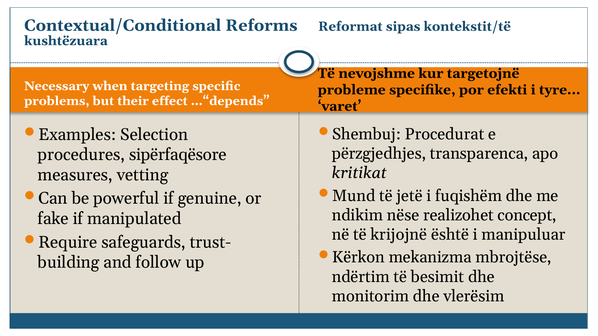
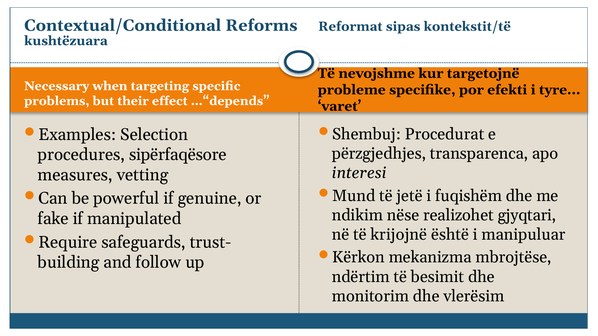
kritikat: kritikat -> interesi (359, 173)
concept: concept -> gjyqtari (527, 215)
